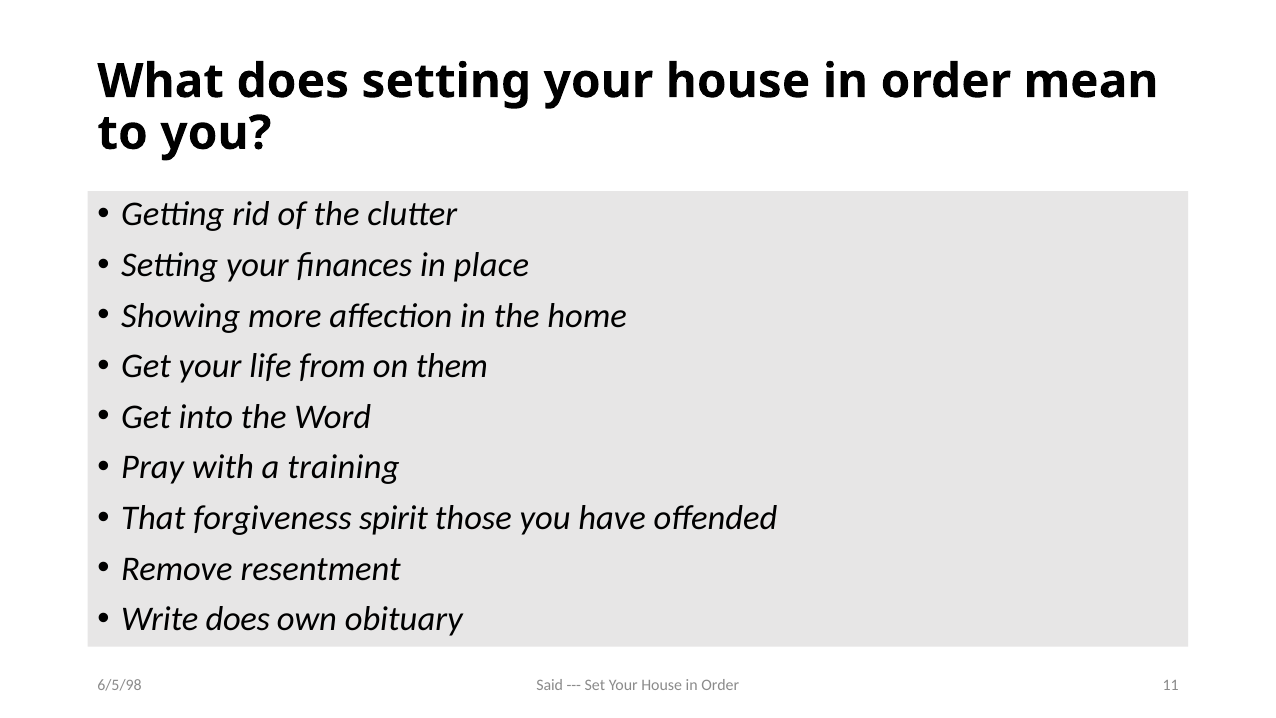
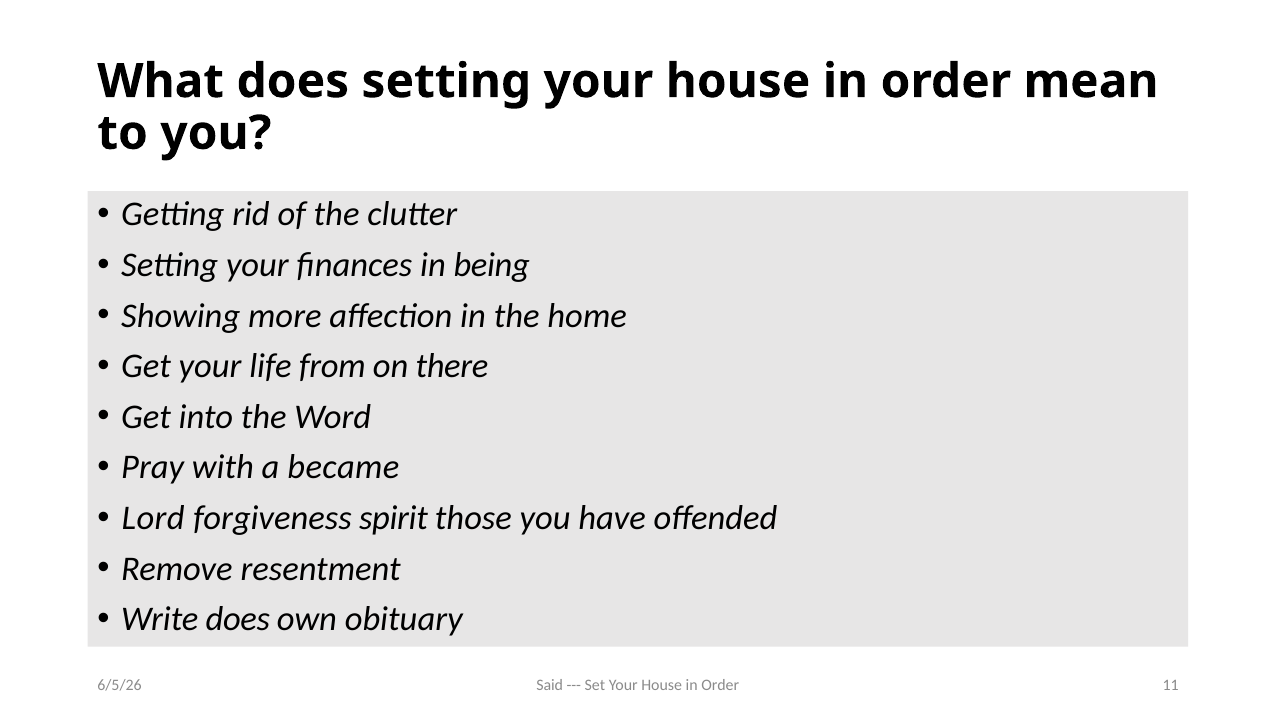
place: place -> being (492, 265)
them: them -> there (452, 366)
training: training -> became (343, 467)
That: That -> Lord (153, 518)
6/5/98: 6/5/98 -> 6/5/26 (120, 685)
